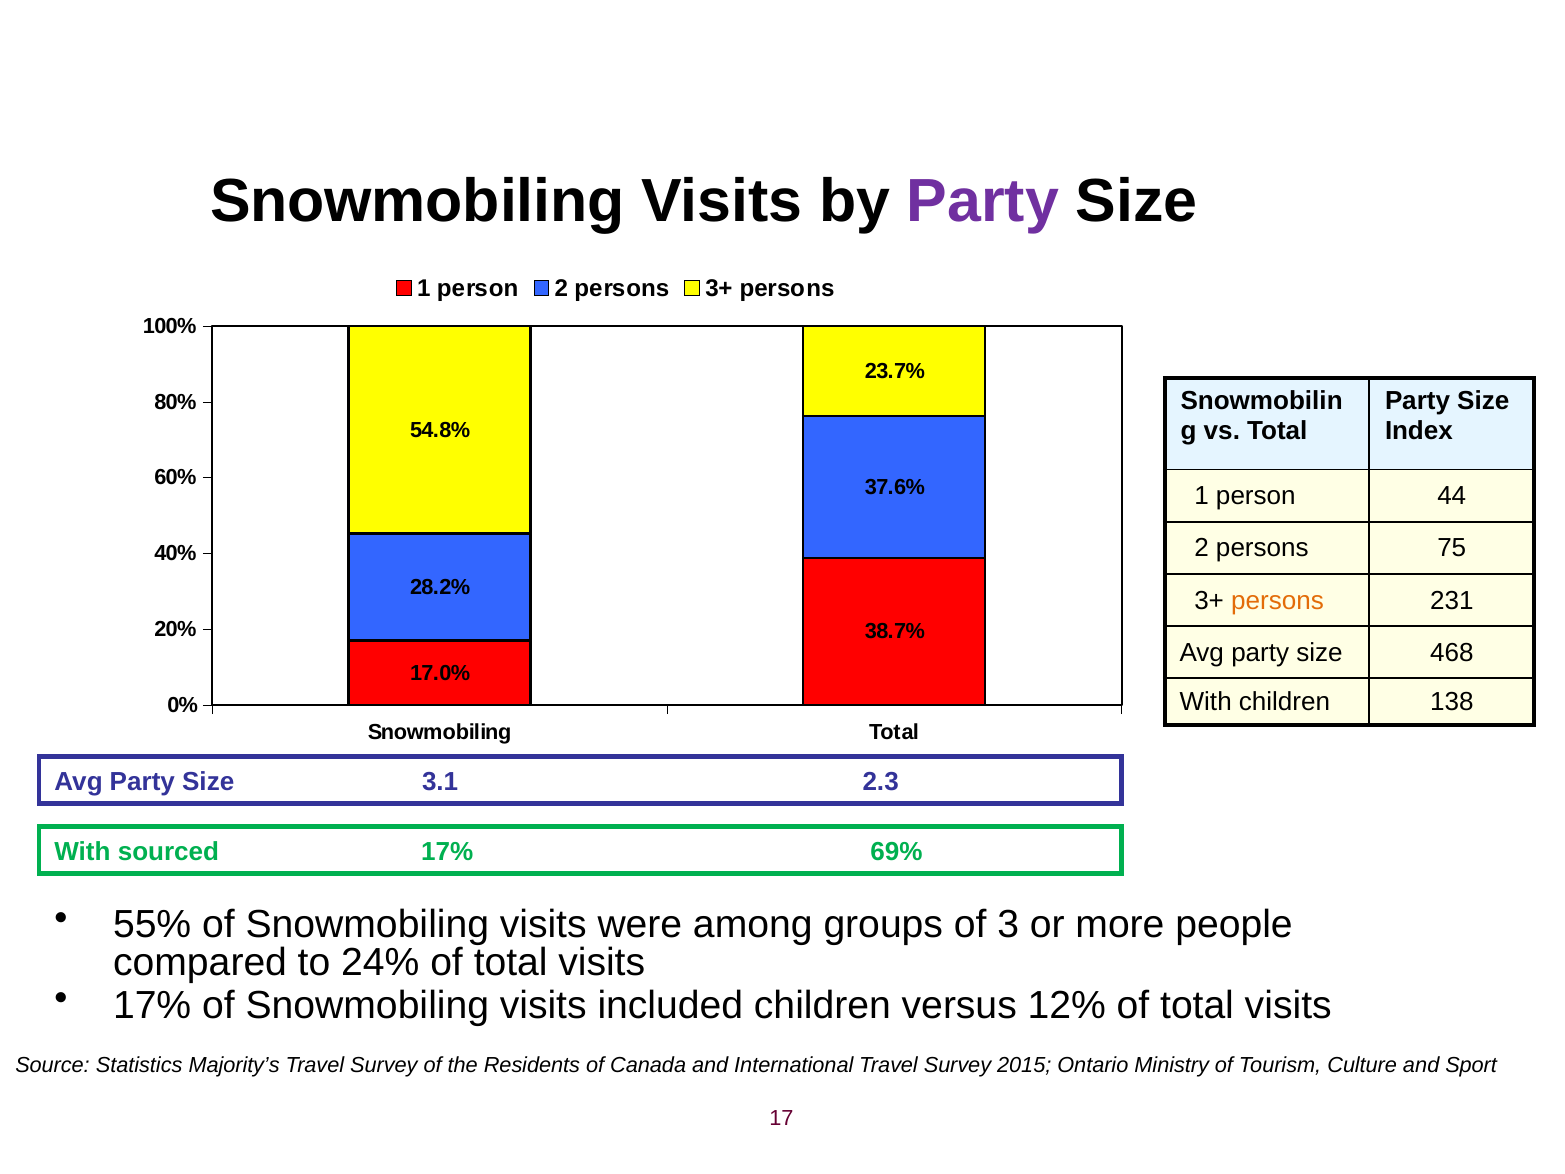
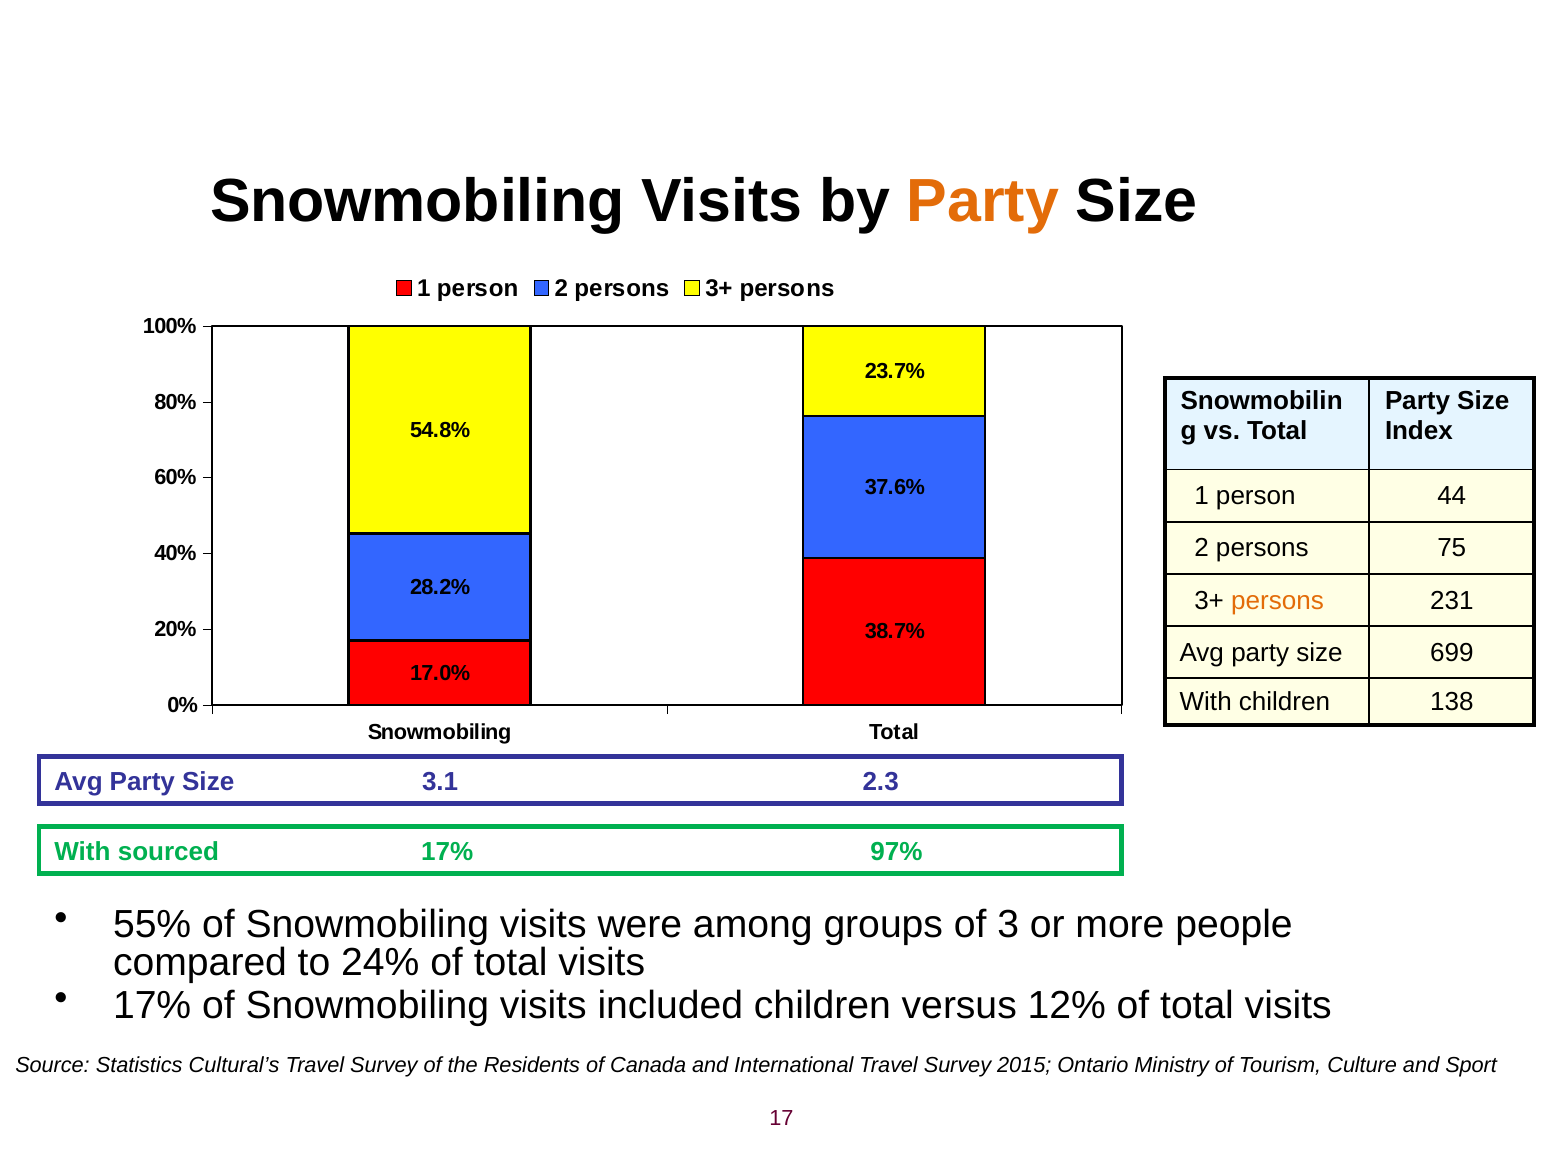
Party colour: purple -> orange (983, 201)
468: 468 -> 699 (1452, 652)
69%: 69% -> 97% (896, 851)
Majority’s: Majority’s -> Cultural’s (234, 1066)
